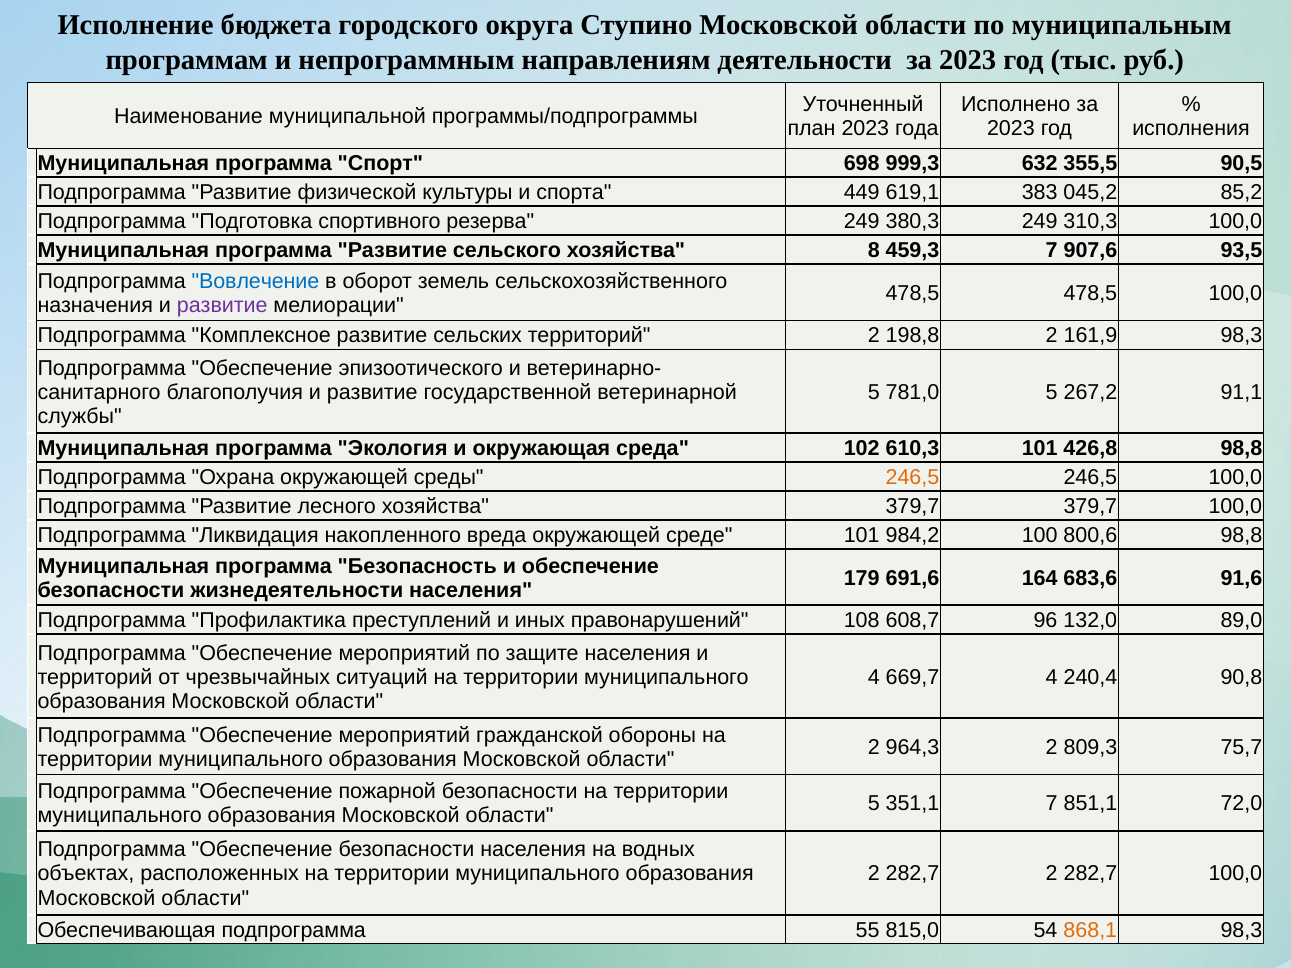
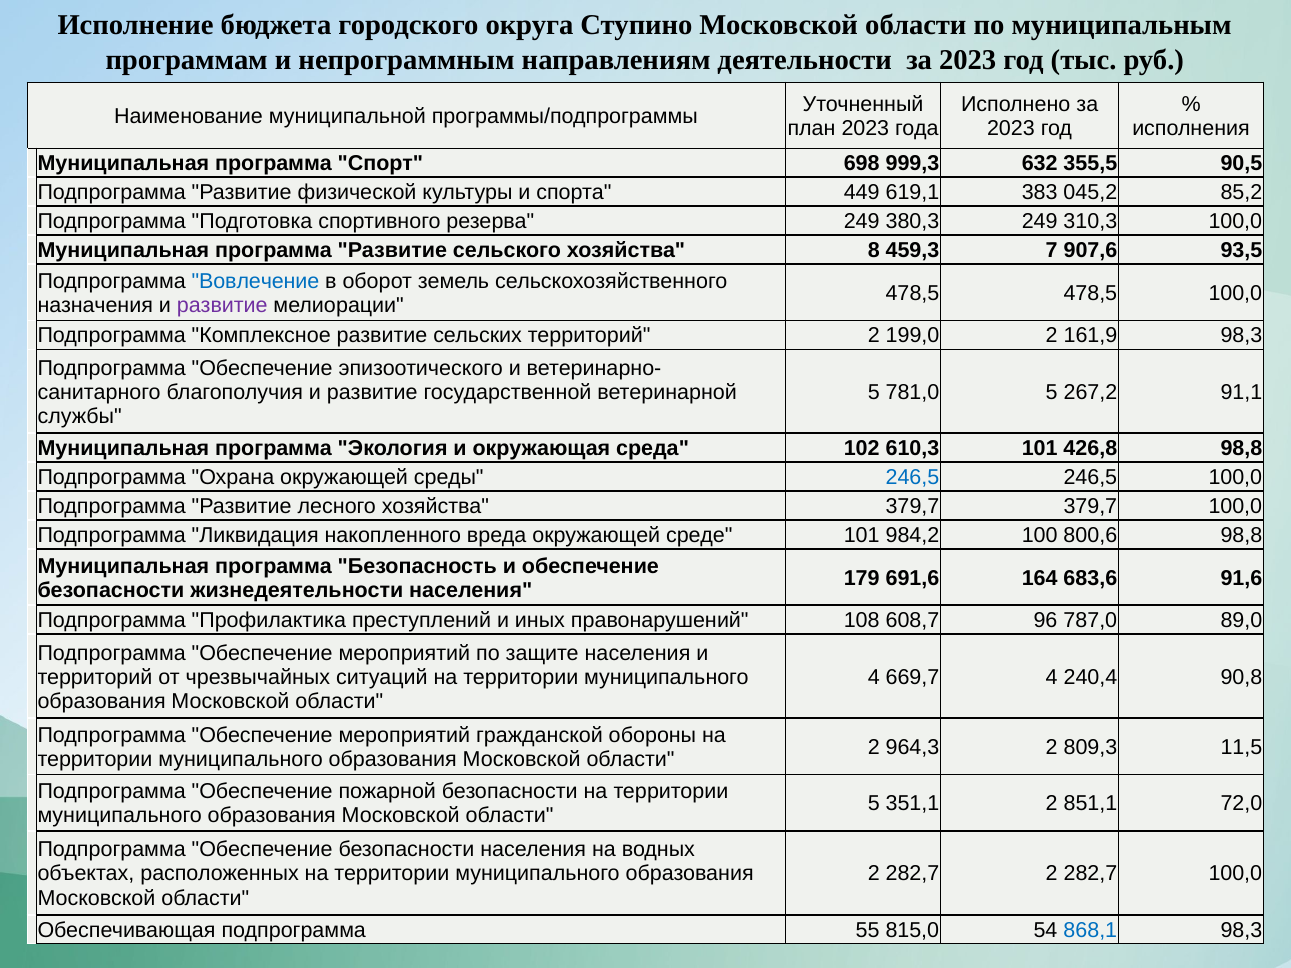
198,8: 198,8 -> 199,0 (912, 336)
246,5 colour: orange -> blue (912, 478)
132,0: 132,0 -> 787,0 (1090, 621)
75,7: 75,7 -> 11,5 (1241, 748)
351,1 7: 7 -> 2 (1052, 804)
868,1 colour: orange -> blue (1090, 931)
